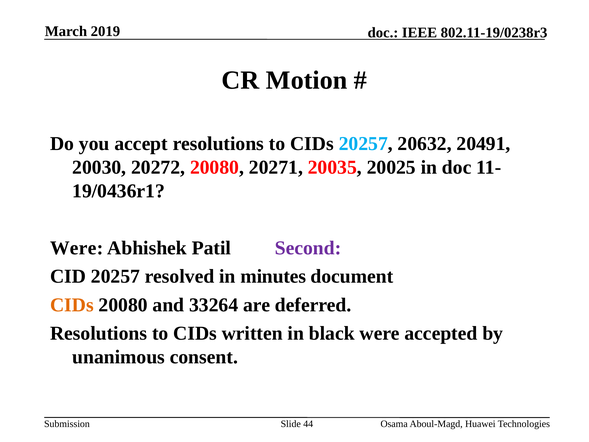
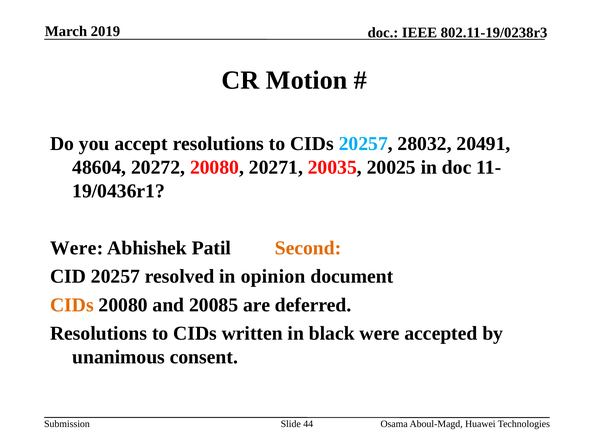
20632: 20632 -> 28032 (425, 144)
20030: 20030 -> 48604 (99, 167)
Second colour: purple -> orange (308, 248)
minutes: minutes -> opinion (273, 276)
33264: 33264 -> 20085 (214, 305)
